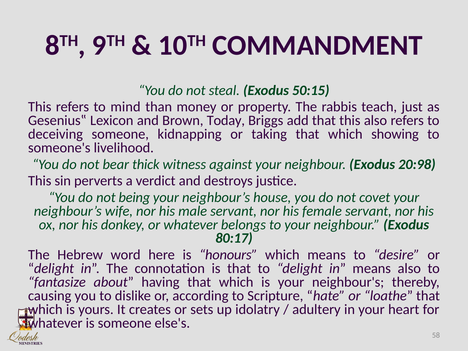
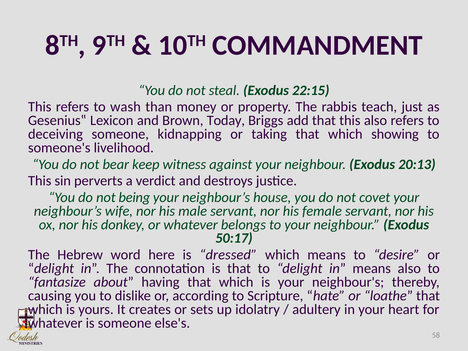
50:15: 50:15 -> 22:15 (311, 90)
mind: mind -> wash (125, 107)
thick: thick -> keep (146, 164)
20:98: 20:98 -> 20:13 (417, 164)
80:17: 80:17 -> 50:17 (234, 238)
honours: honours -> dressed (228, 255)
